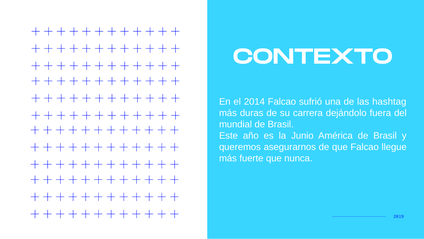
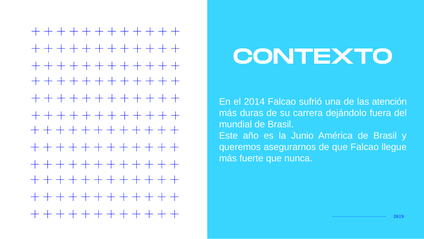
hashtag: hashtag -> atención (389, 102)
